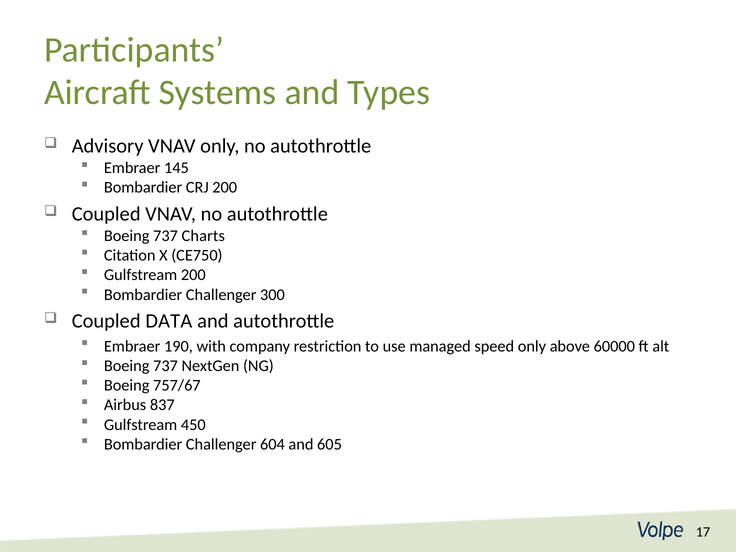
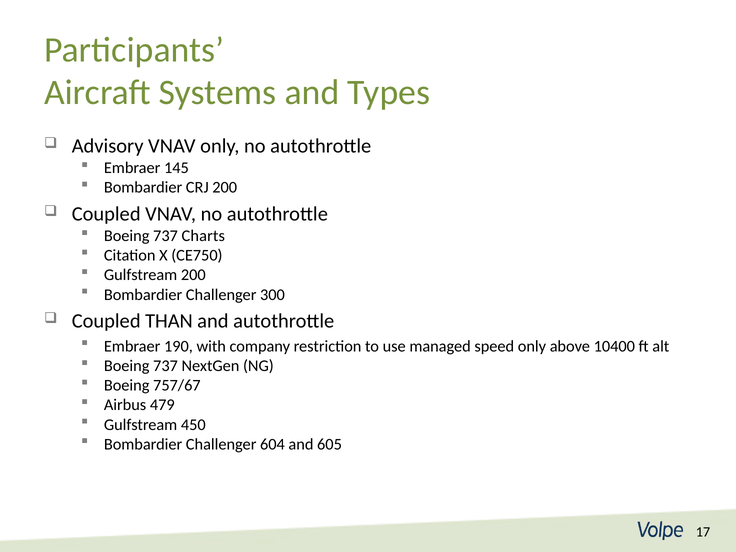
DATA: DATA -> THAN (169, 321)
60000: 60000 -> 10400 (614, 346)
837: 837 -> 479 (162, 405)
